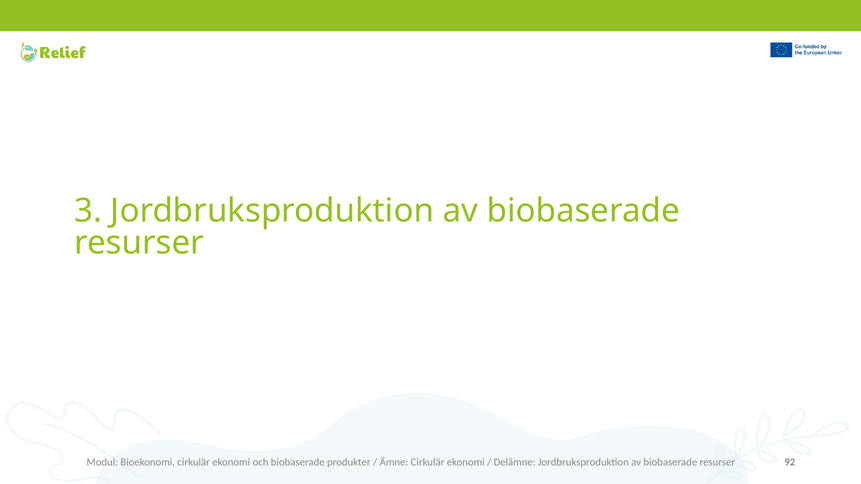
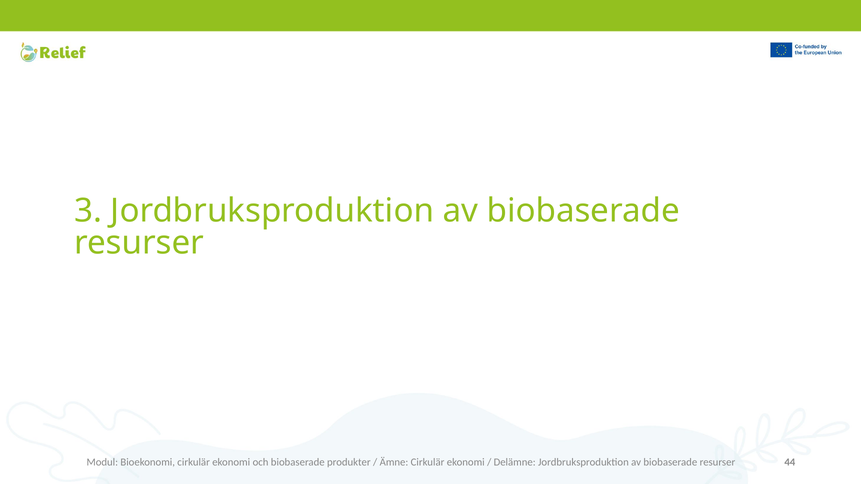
92: 92 -> 44 (790, 462)
